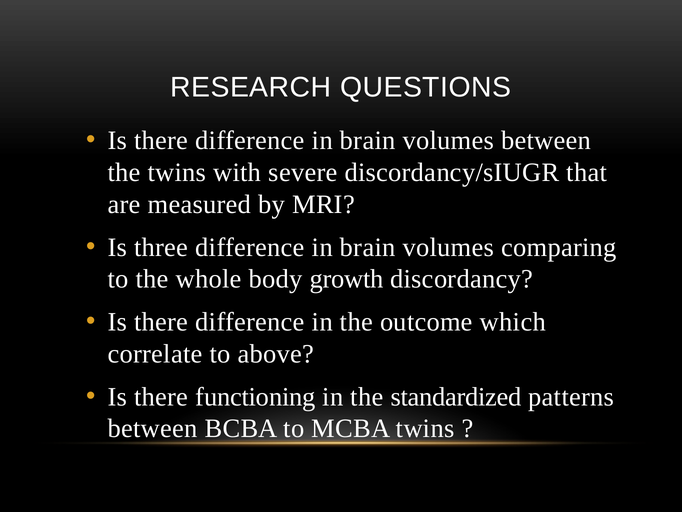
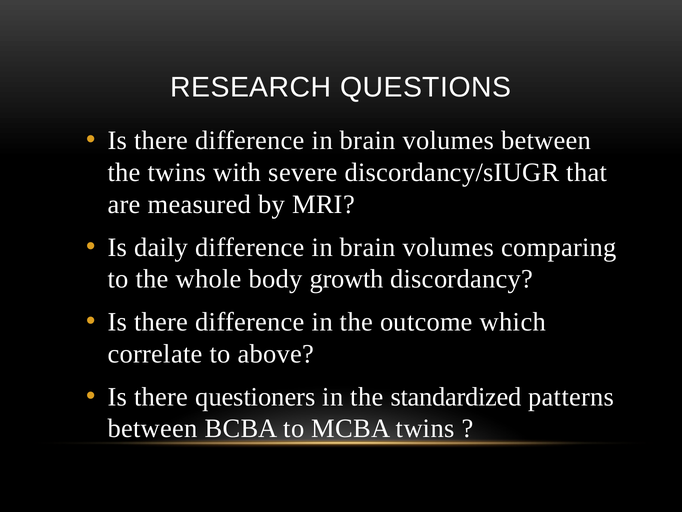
three: three -> daily (161, 247)
functioning: functioning -> questioners (255, 396)
